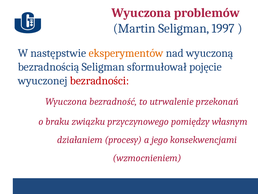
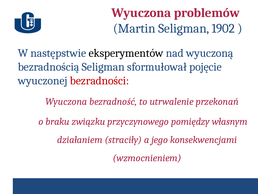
1997: 1997 -> 1902 (223, 28)
eksperymentów colour: orange -> black (126, 53)
procesy: procesy -> straciły (123, 139)
